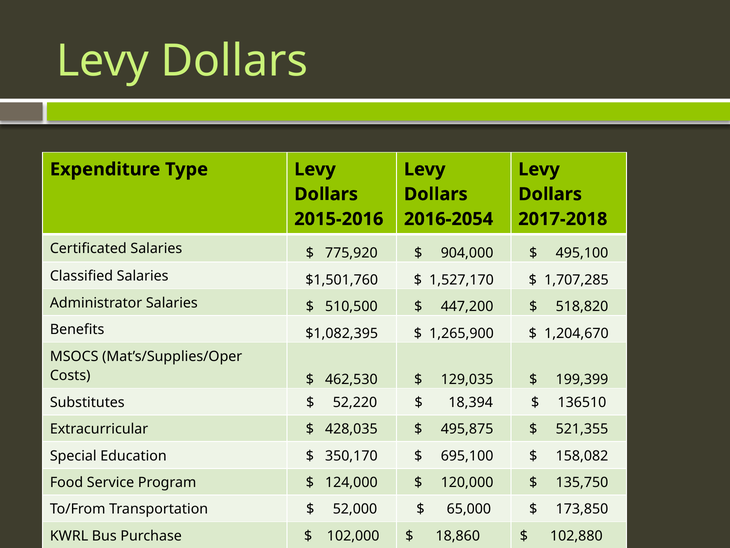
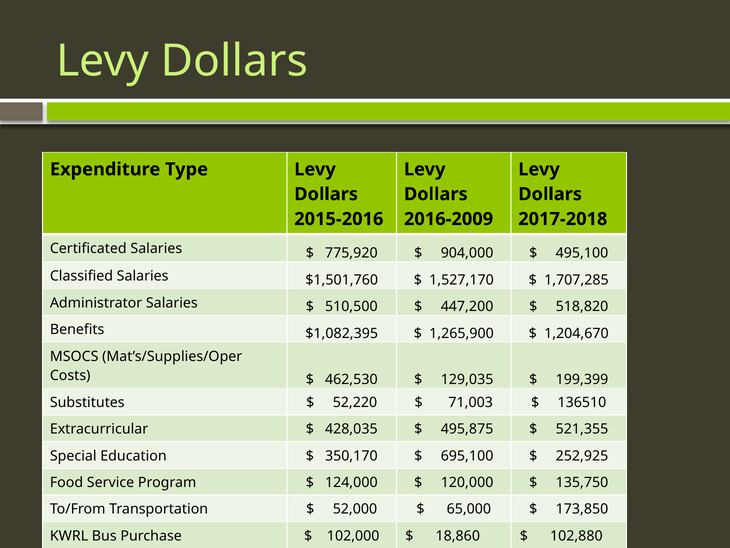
2016-2054: 2016-2054 -> 2016-2009 (449, 219)
18,394: 18,394 -> 71,003 (471, 402)
158,082: 158,082 -> 252,925 (582, 455)
